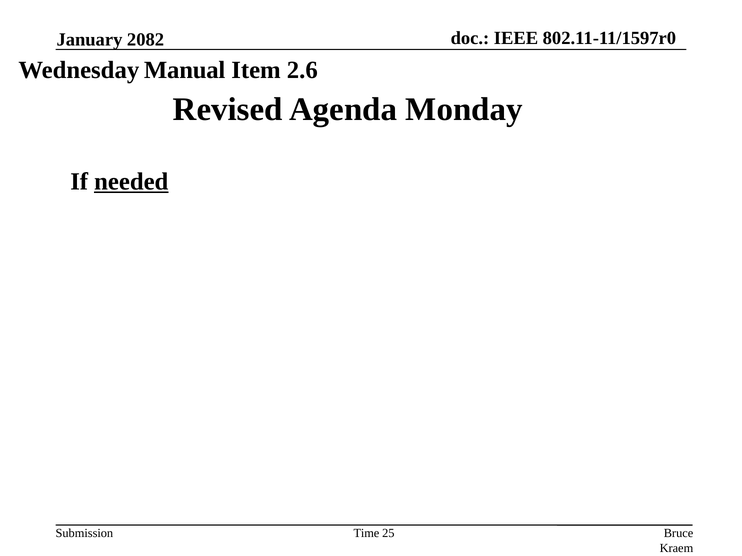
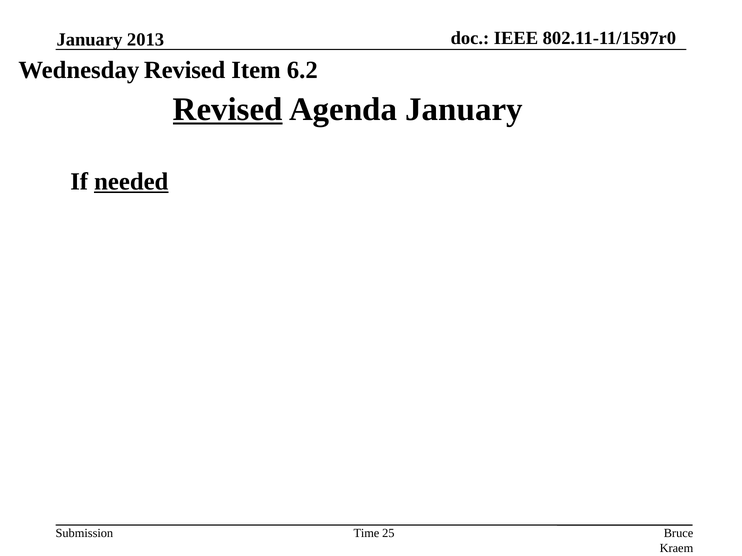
2082: 2082 -> 2013 (146, 40)
Wednesday Manual: Manual -> Revised (185, 70)
2.6: 2.6 -> 6.2 (302, 70)
Revised underline: none -> present (228, 109)
Agenda Monday: Monday -> January (464, 109)
